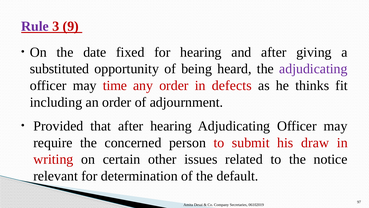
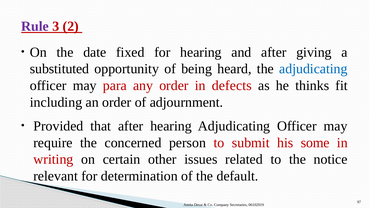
9: 9 -> 2 (71, 26)
adjudicating colour: purple -> blue (313, 69)
time: time -> para (115, 85)
draw: draw -> some (315, 142)
